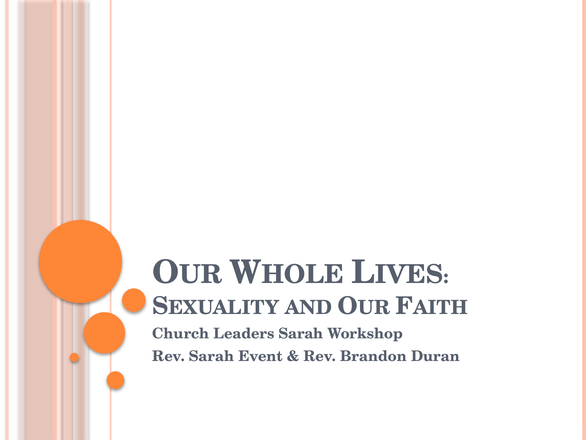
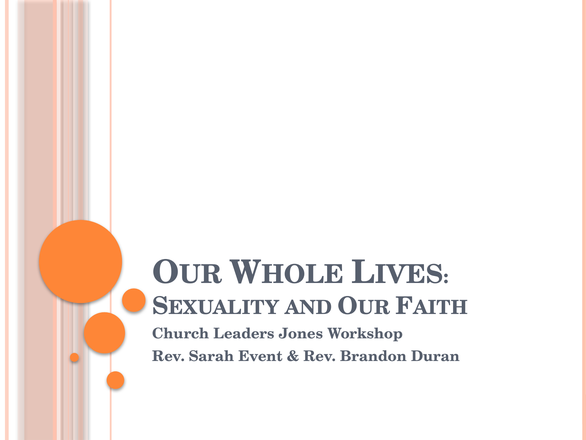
Leaders Sarah: Sarah -> Jones (301, 333)
